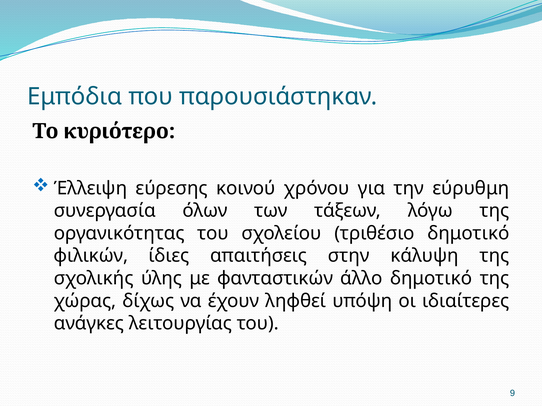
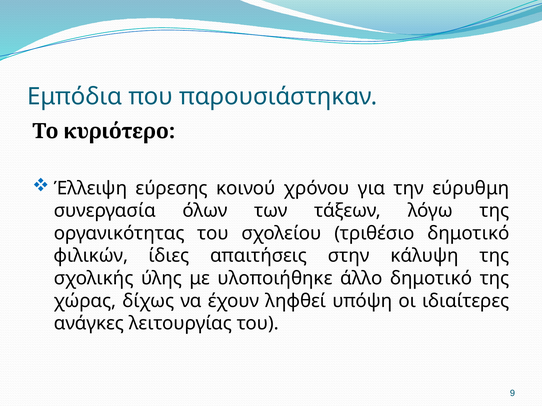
φανταστικών: φανταστικών -> υλοποιήθηκε (275, 279)
